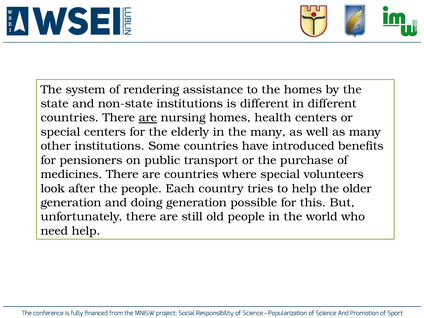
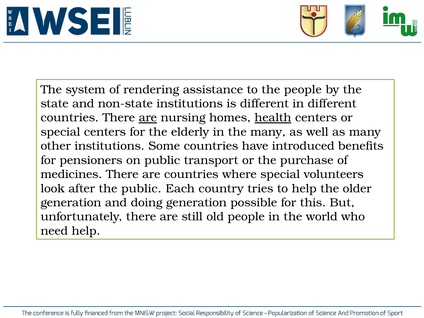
the homes: homes -> people (303, 89)
health underline: none -> present (273, 118)
the people: people -> public (141, 188)
